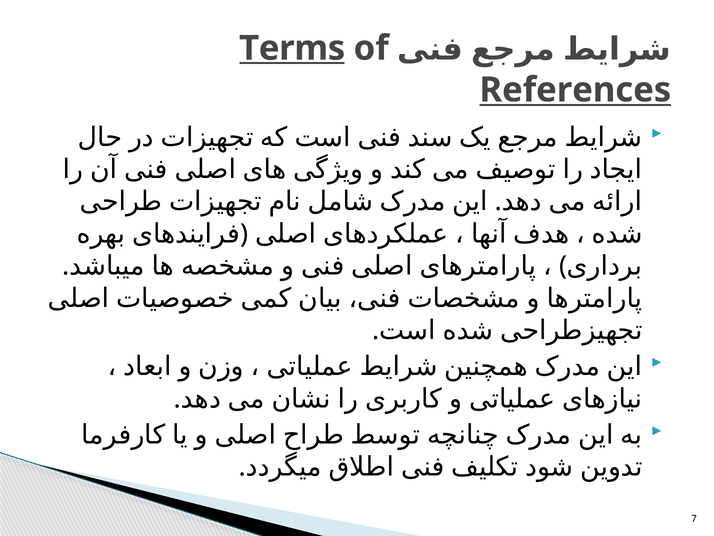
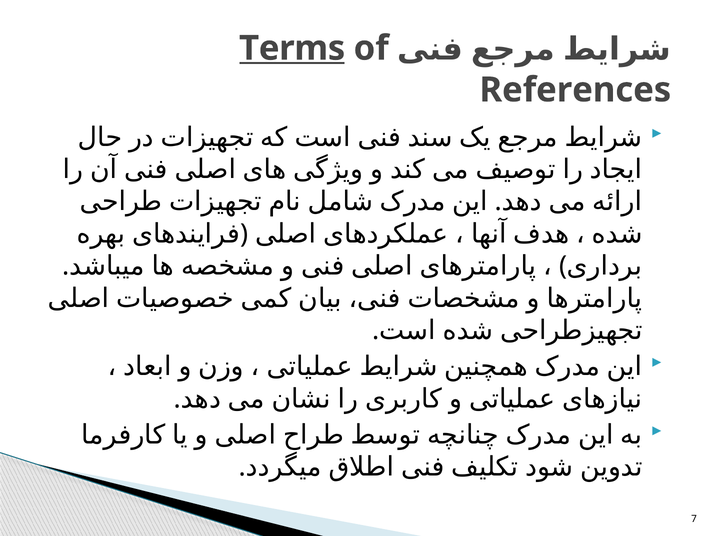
References underline: present -> none (575, 90)
